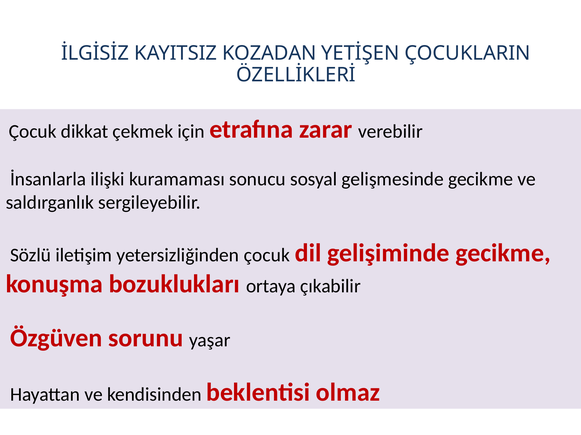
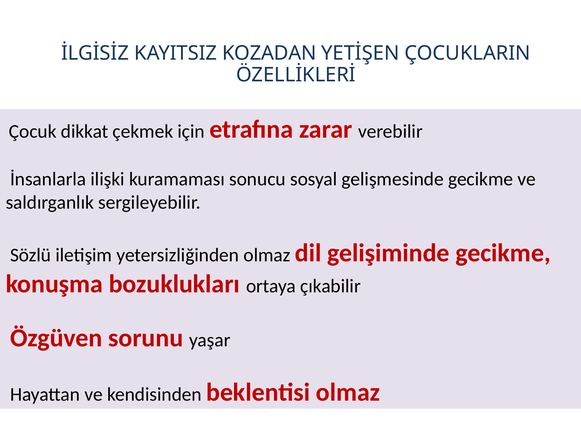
yetersizliğinden çocuk: çocuk -> olmaz (267, 256)
